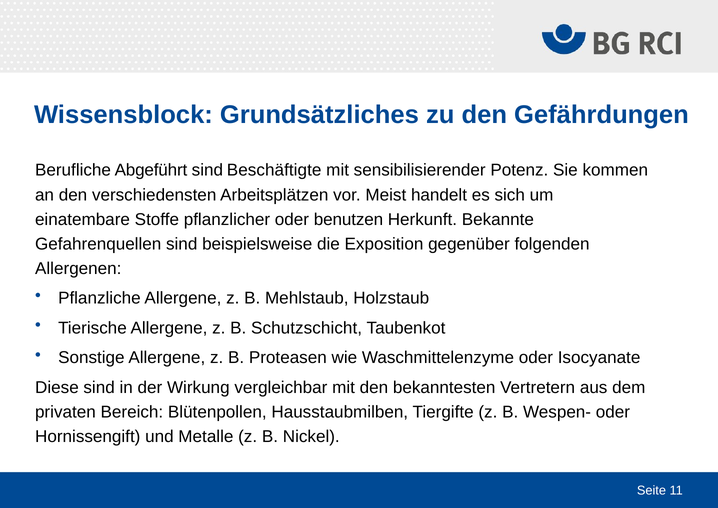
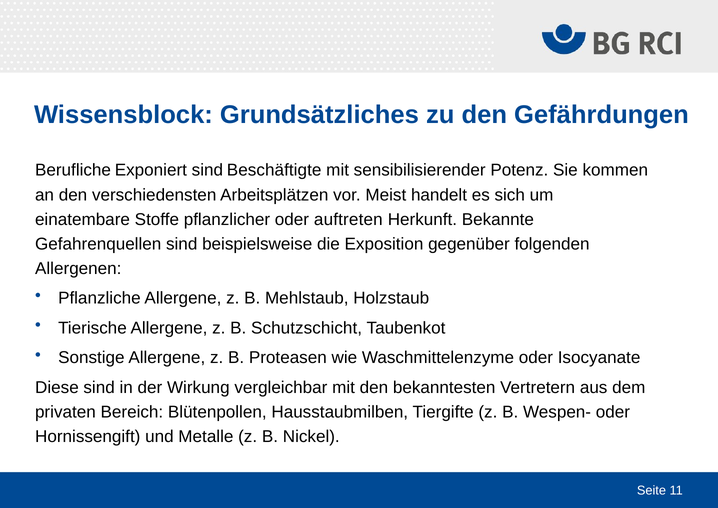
Abgeführt: Abgeführt -> Exponiert (151, 170)
benutzen: benutzen -> auftreten (348, 220)
